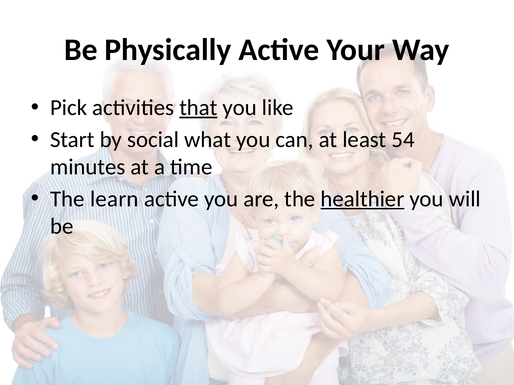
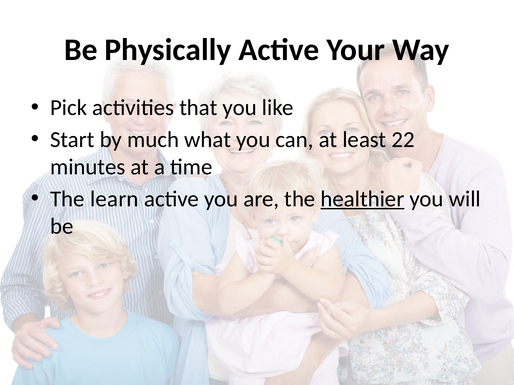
that underline: present -> none (198, 108)
social: social -> much (153, 140)
54: 54 -> 22 (403, 140)
